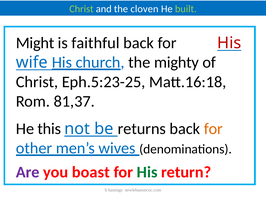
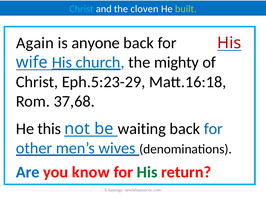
Christ colour: light green -> light blue (81, 9)
Might: Might -> Again (35, 43)
faithful: faithful -> anyone (96, 43)
Eph.5:23-25: Eph.5:23-25 -> Eph.5:23-29 (104, 82)
81,37: 81,37 -> 37,68 (74, 102)
returns: returns -> waiting (142, 129)
for colour: orange -> blue (213, 129)
Are colour: purple -> blue (28, 172)
boast: boast -> know (91, 172)
